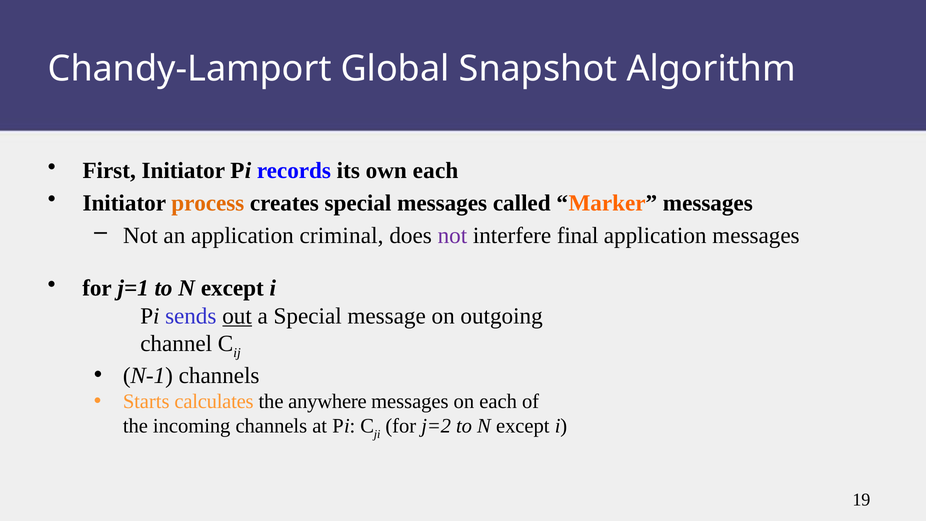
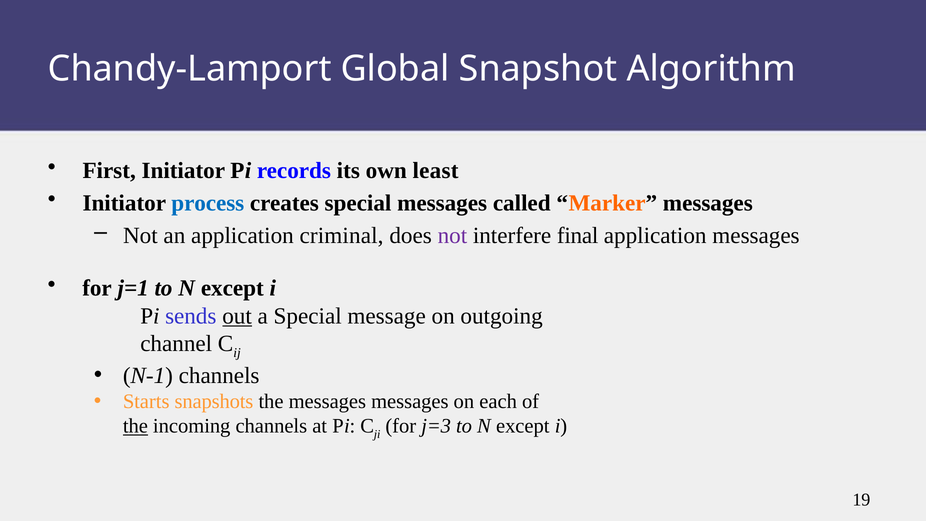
own each: each -> least (436, 171)
process colour: orange -> blue (208, 203)
calculates: calculates -> snapshots (214, 401)
the anywhere: anywhere -> messages (327, 401)
the underline: none -> present (135, 426)
j=2: j=2 -> j=3 (436, 426)
